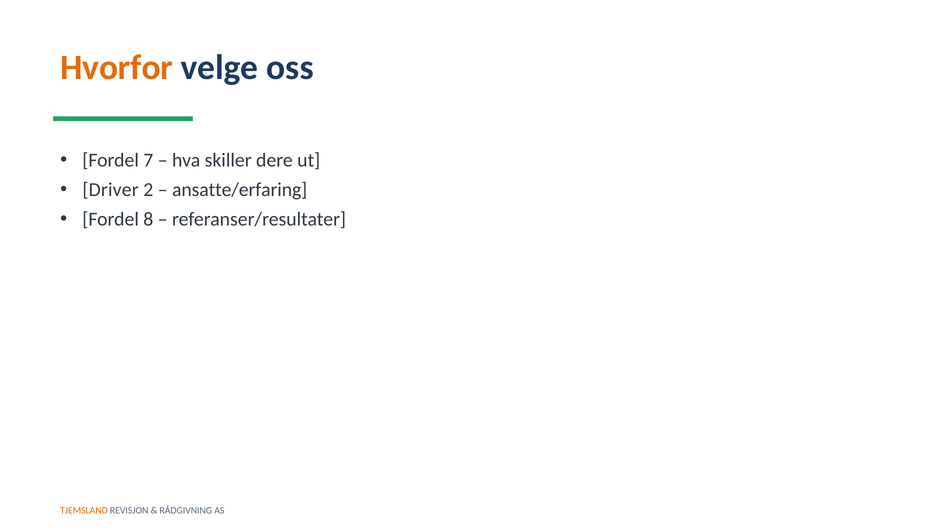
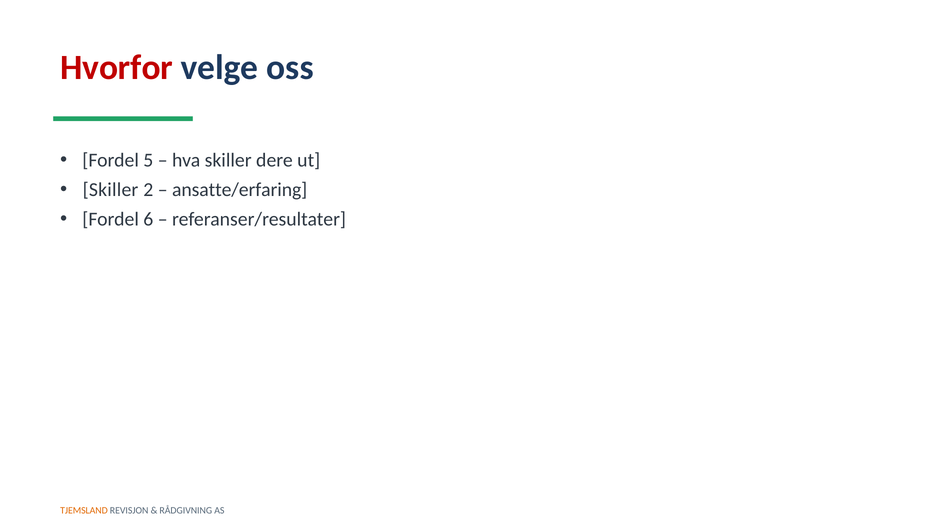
Hvorfor colour: orange -> red (117, 68)
7: 7 -> 5 (148, 160)
Driver: Driver -> Skiller (111, 190)
8: 8 -> 6 (148, 219)
